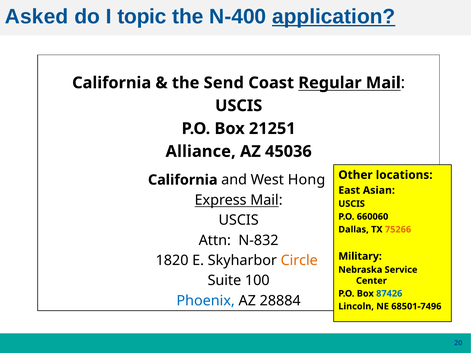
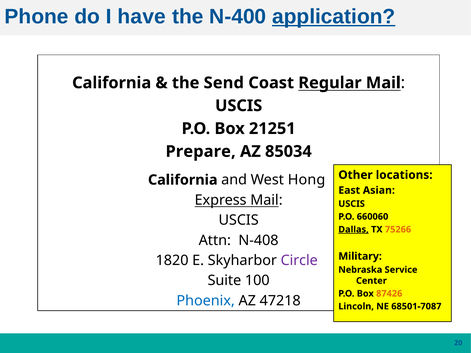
Asked: Asked -> Phone (37, 17)
topic: topic -> have (142, 17)
Alliance: Alliance -> Prepare (201, 152)
45036: 45036 -> 85034 (288, 152)
Dallas underline: none -> present (354, 230)
N-832: N-832 -> N-408 (258, 240)
Circle colour: orange -> purple (299, 261)
87426 colour: blue -> orange (389, 294)
28884: 28884 -> 47218 (280, 301)
68501-7496: 68501-7496 -> 68501-7087 (416, 307)
